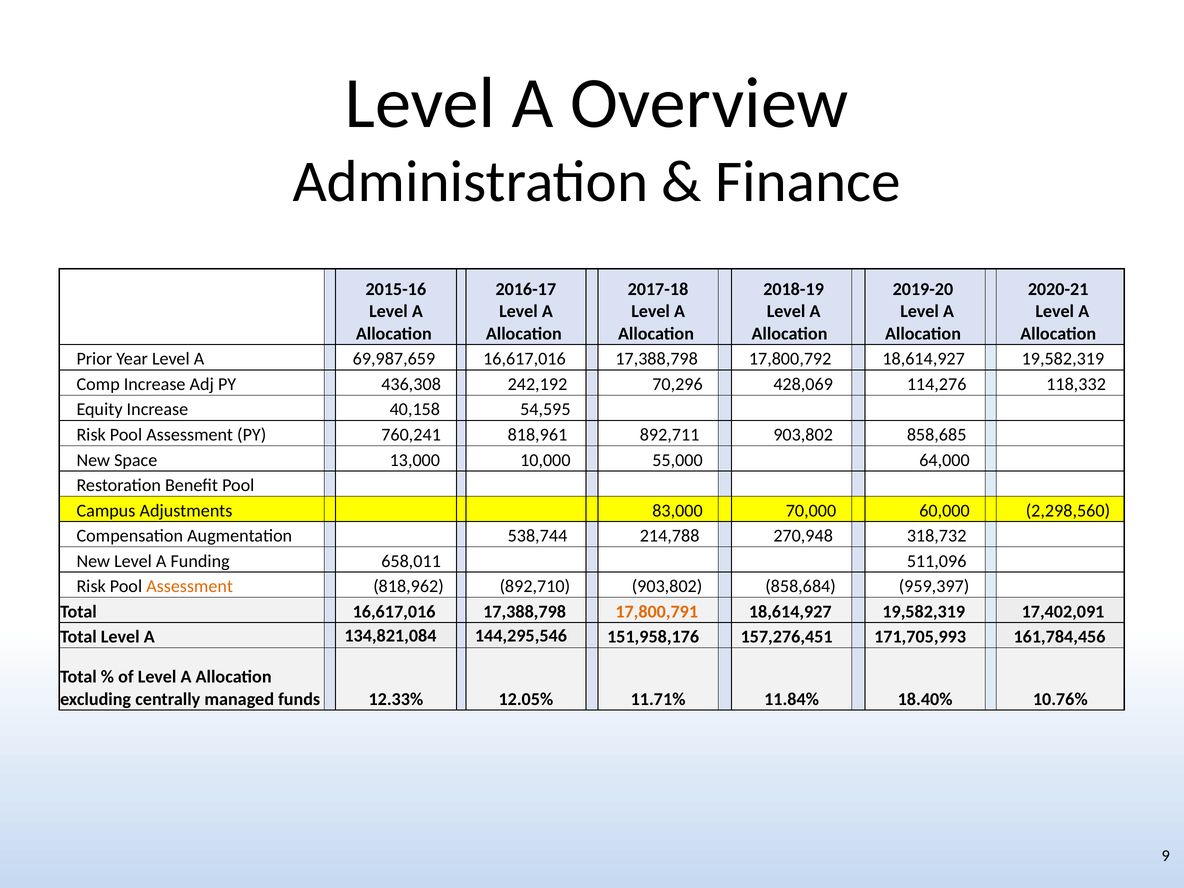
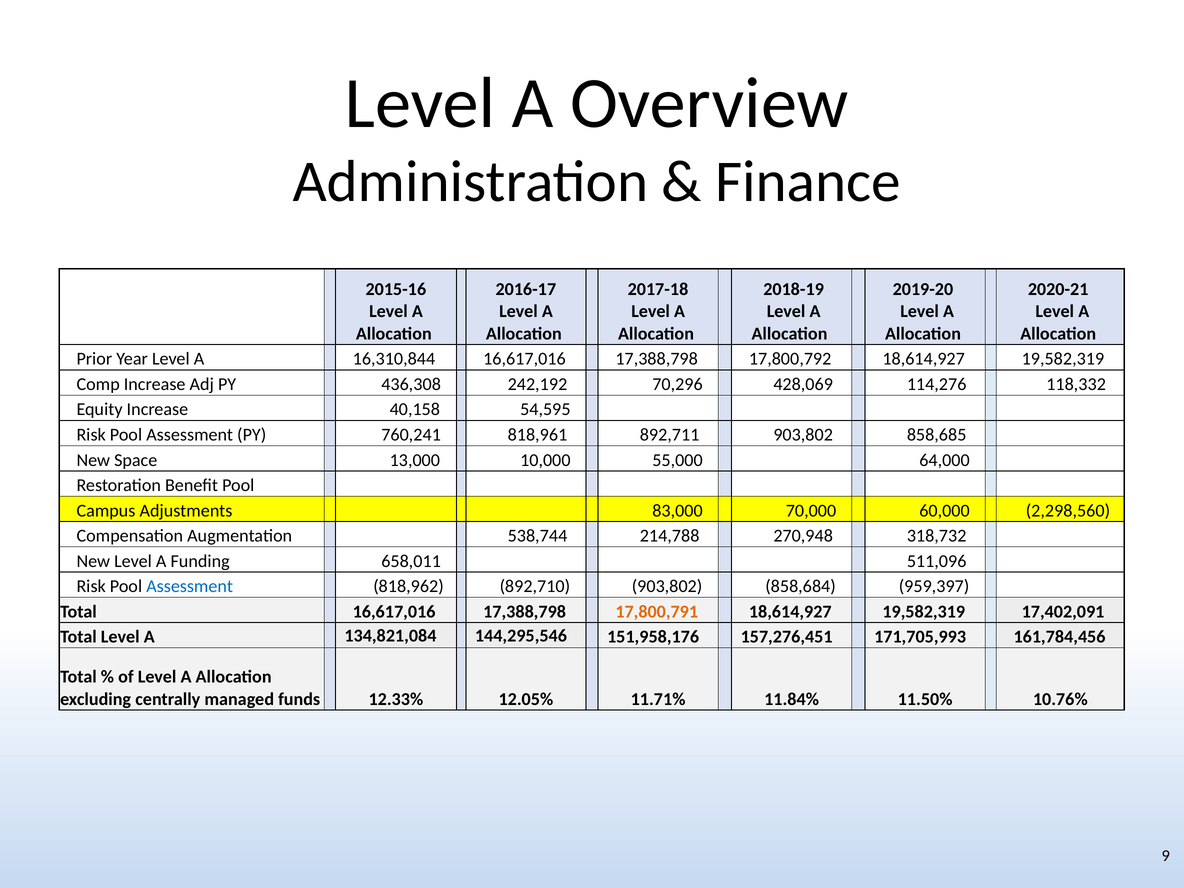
69,987,659: 69,987,659 -> 16,310,844 (394, 359)
Assessment colour: orange -> blue (190, 586)
18.40%: 18.40% -> 11.50% (925, 699)
